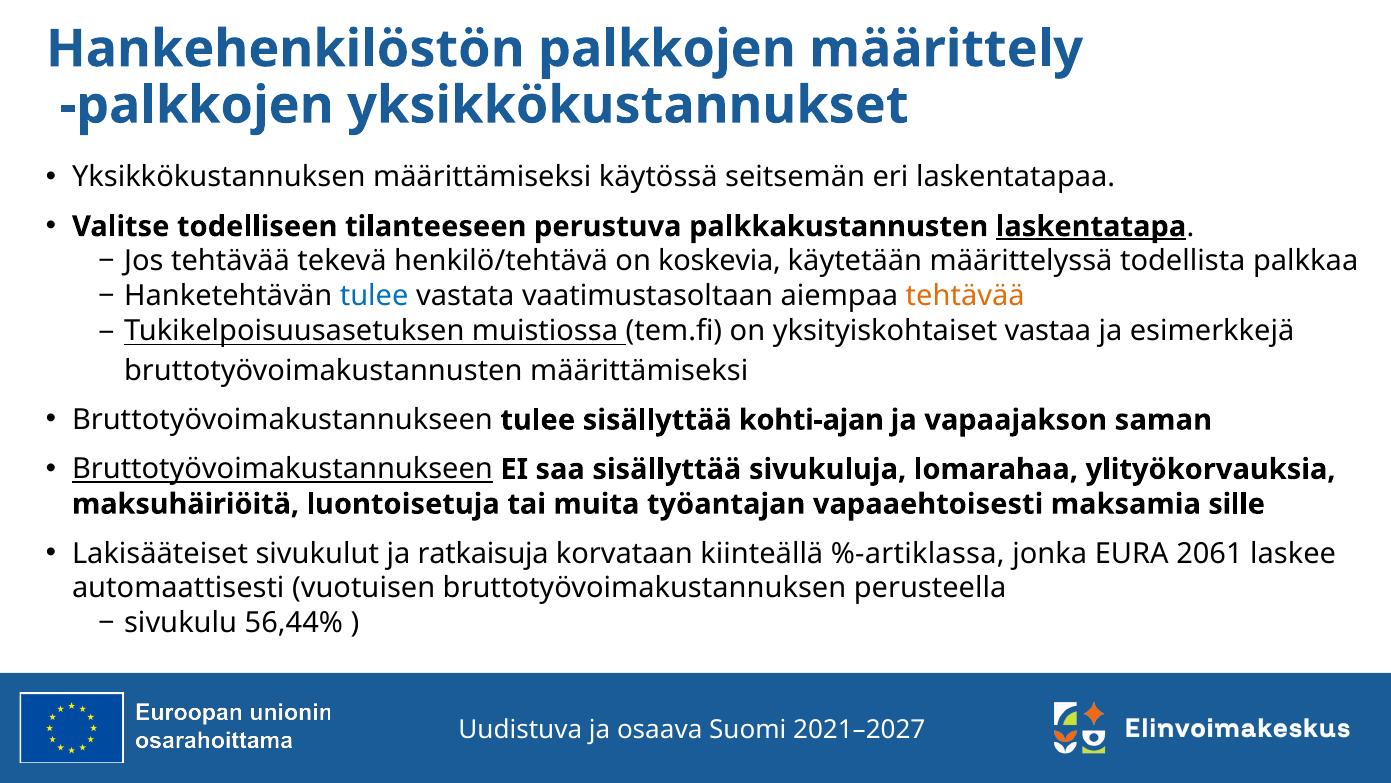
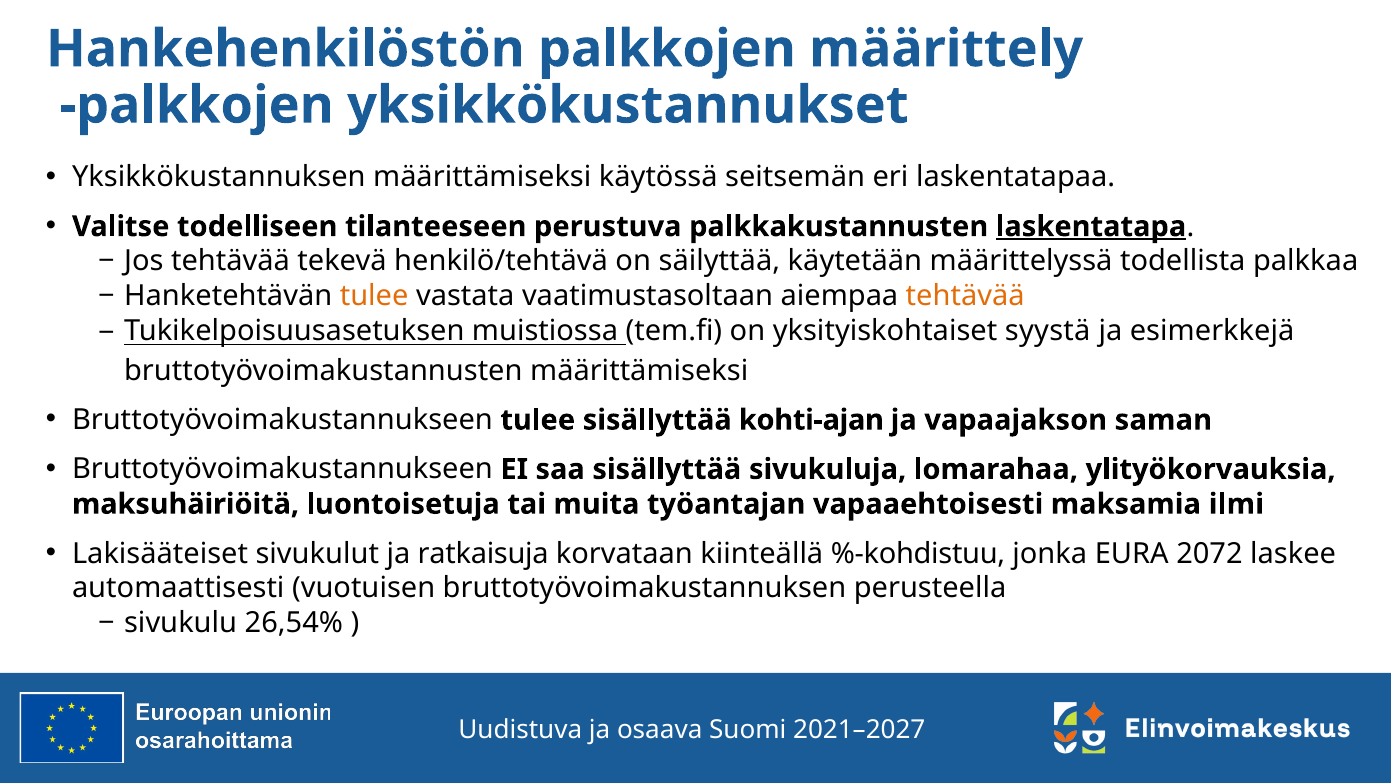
koskevia: koskevia -> säilyttää (719, 261)
tulee colour: blue -> orange (374, 296)
vastaa: vastaa -> syystä (1048, 331)
Bruttotyövoimakustannukseen underline: present -> none (282, 469)
sille: sille -> ilmi (1236, 504)
%-artiklassa: %-artiklassa -> %-kohdistuu (918, 553)
2061: 2061 -> 2072 (1209, 553)
56,44%: 56,44% -> 26,54% (294, 623)
